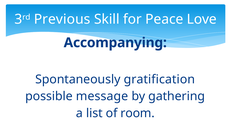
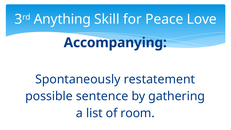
Previous: Previous -> Anything (62, 19)
gratification: gratification -> restatement (159, 79)
message: message -> sentence (102, 96)
